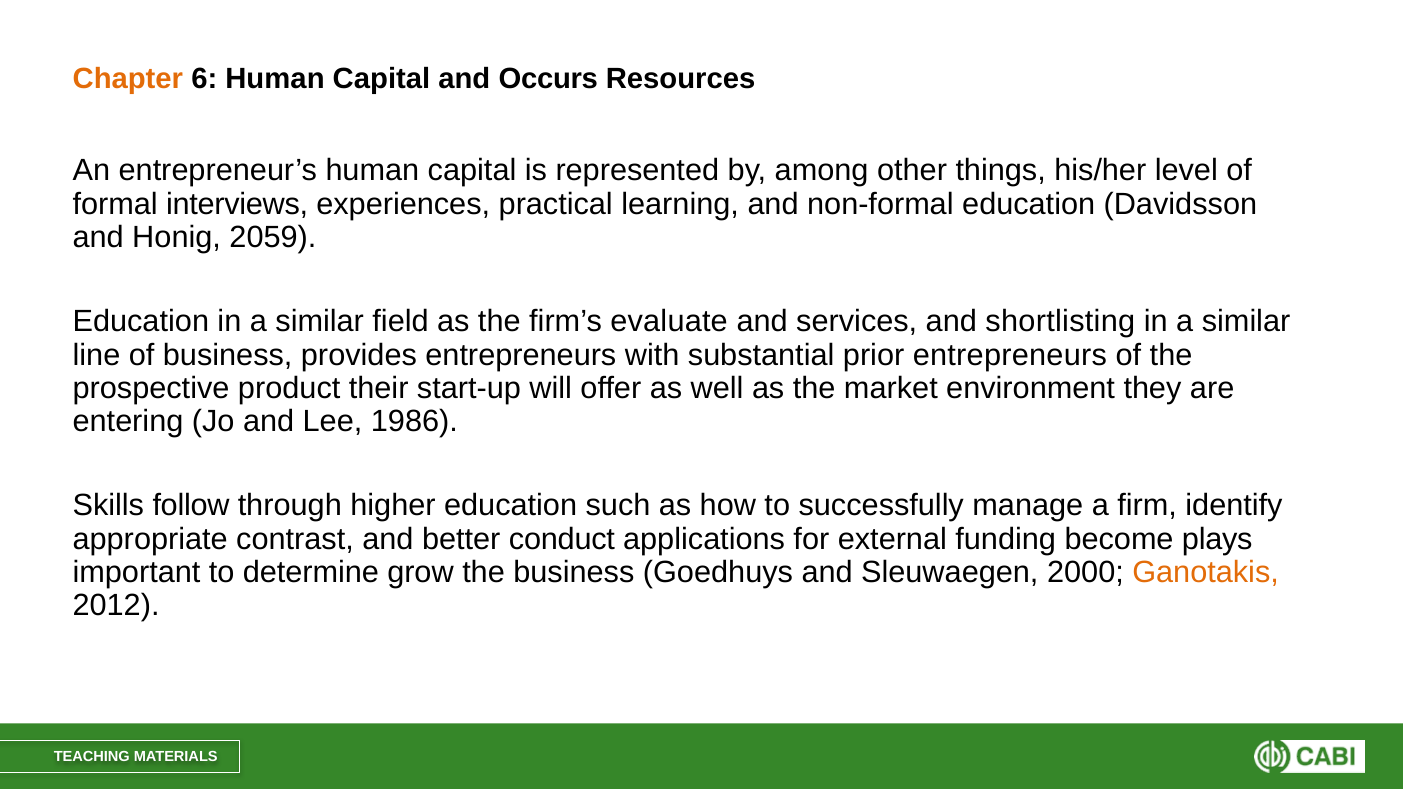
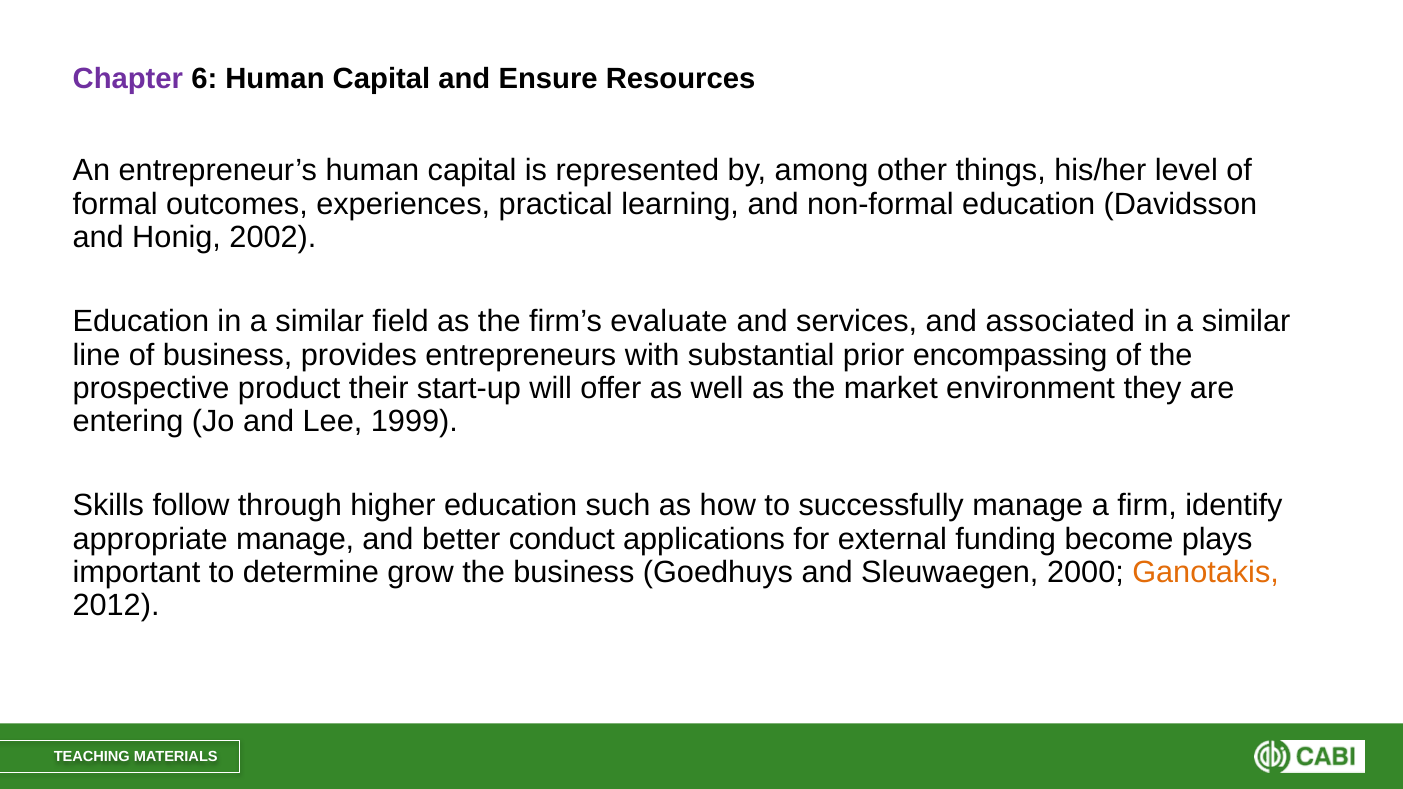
Chapter colour: orange -> purple (128, 79)
Occurs: Occurs -> Ensure (548, 79)
interviews: interviews -> outcomes (237, 204)
2059: 2059 -> 2002 (273, 237)
shortlisting: shortlisting -> associated (1060, 322)
prior entrepreneurs: entrepreneurs -> encompassing (1010, 355)
1986: 1986 -> 1999 (414, 421)
appropriate contrast: contrast -> manage (295, 539)
